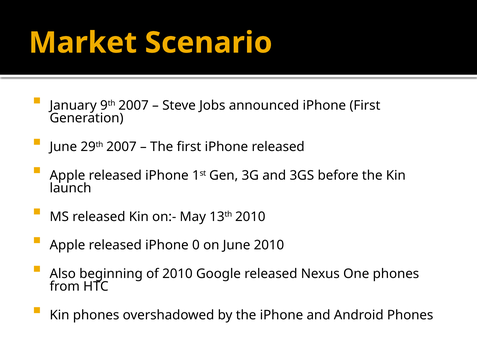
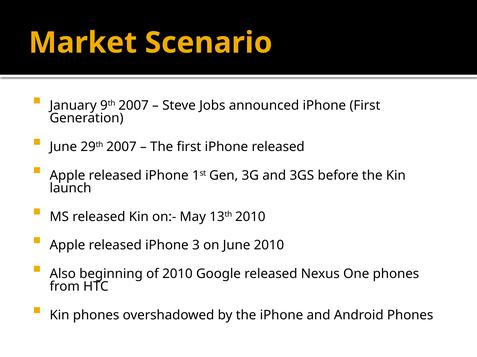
0: 0 -> 3 (196, 246)
